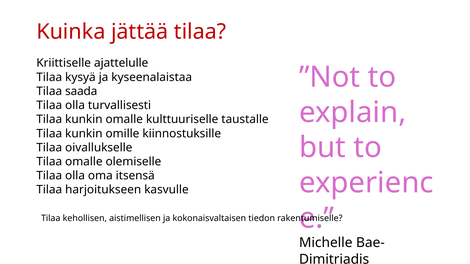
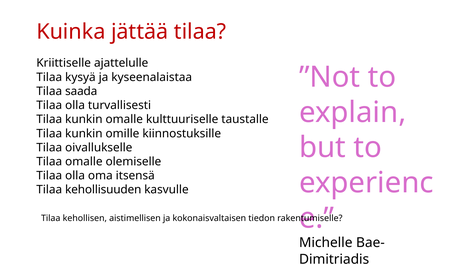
harjoitukseen: harjoitukseen -> kehollisuuden (103, 190)
